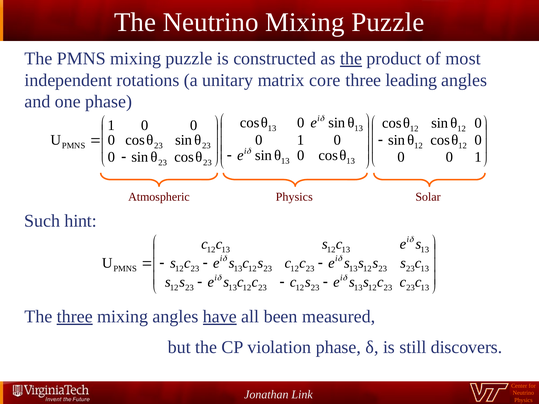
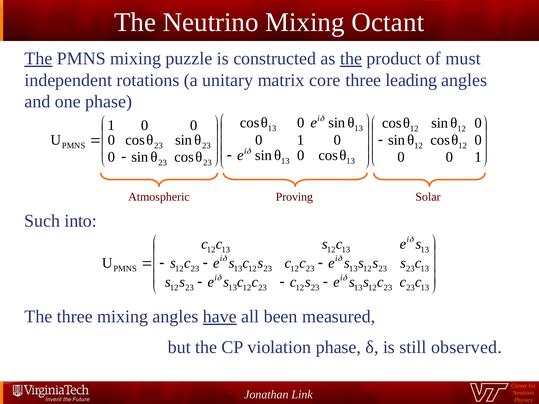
Neutrino Mixing Puzzle: Puzzle -> Octant (388, 22)
The underline: none -> present (38, 59)
most: most -> must (463, 59)
Physics: Physics -> Proving (294, 197)
hint: hint -> into (81, 221)
three underline: present -> none (75, 317)
discovers: discovers -> observed (466, 347)
